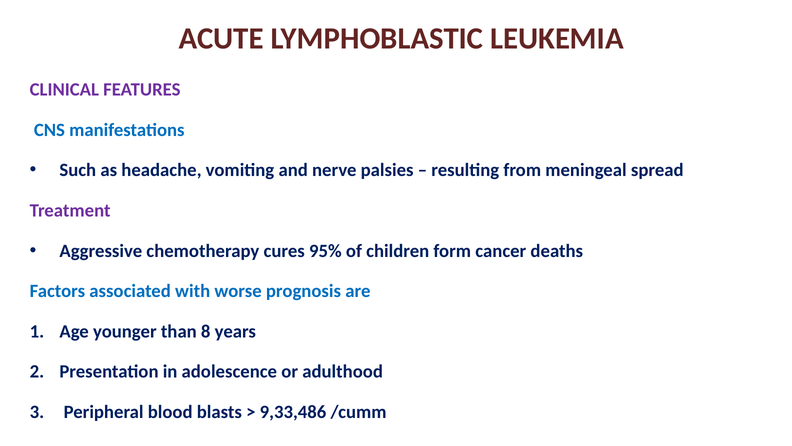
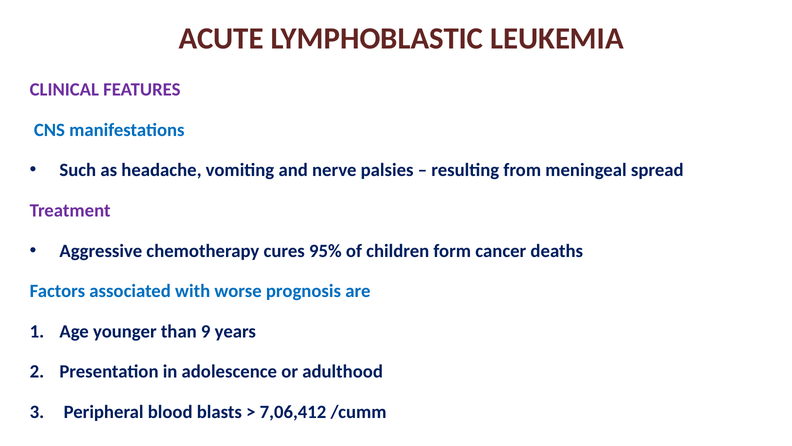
8: 8 -> 9 (206, 331)
9,33,486: 9,33,486 -> 7,06,412 (293, 412)
